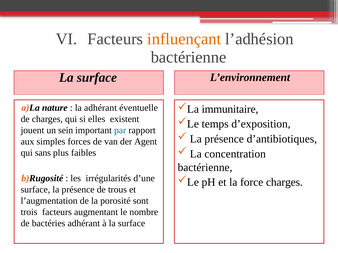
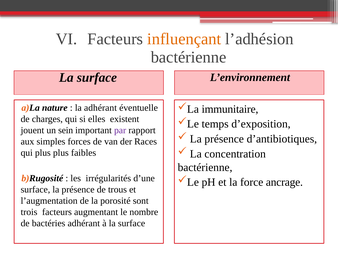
par colour: blue -> purple (120, 131)
Agent: Agent -> Races (146, 142)
qui sans: sans -> plus (43, 153)
force charges: charges -> ancrage (284, 183)
